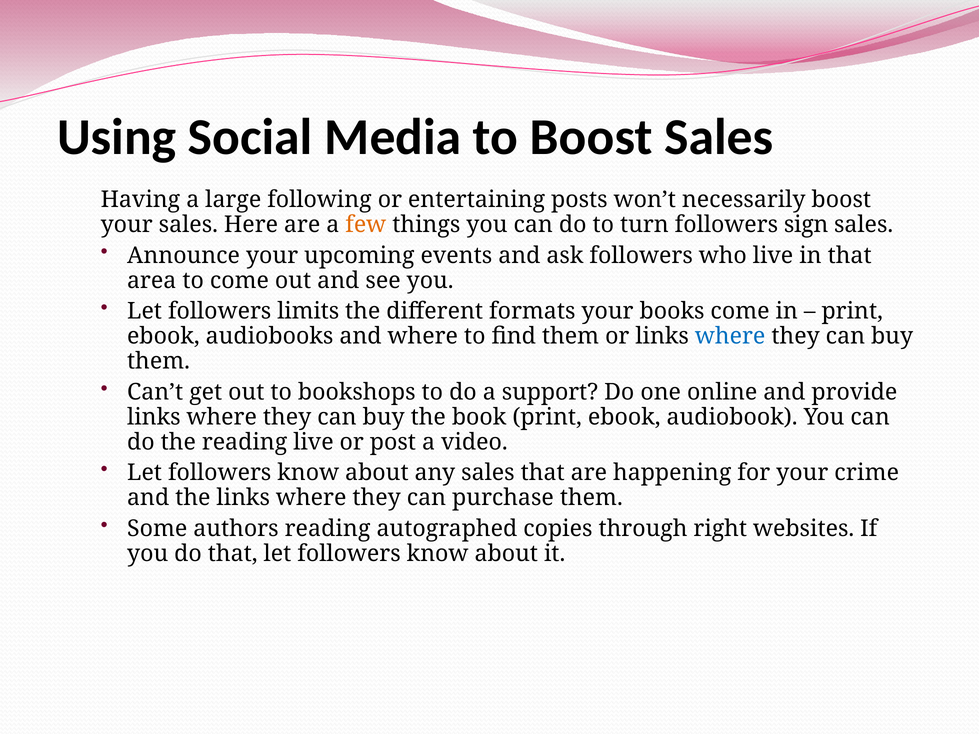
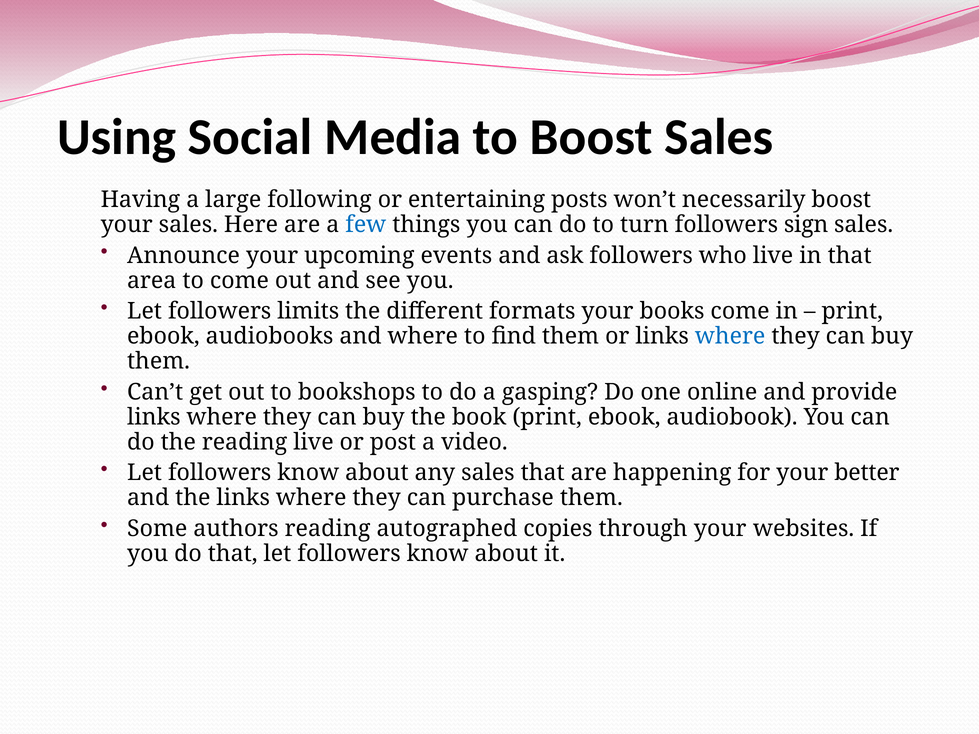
few colour: orange -> blue (366, 225)
support: support -> gasping (550, 392)
crime: crime -> better (867, 473)
through right: right -> your (720, 529)
